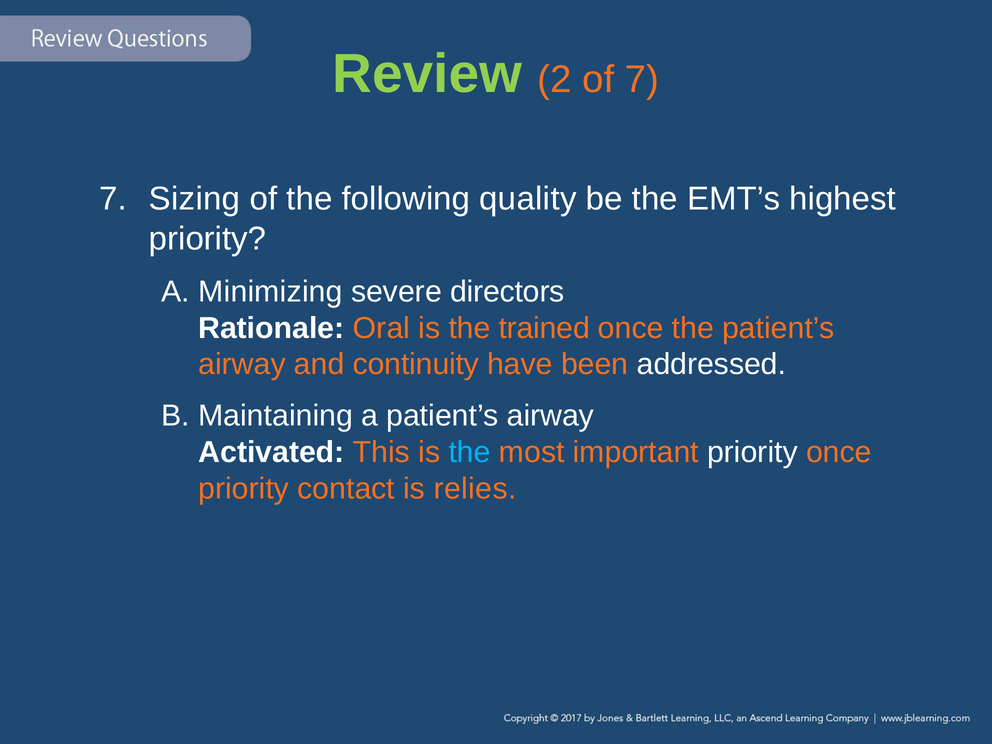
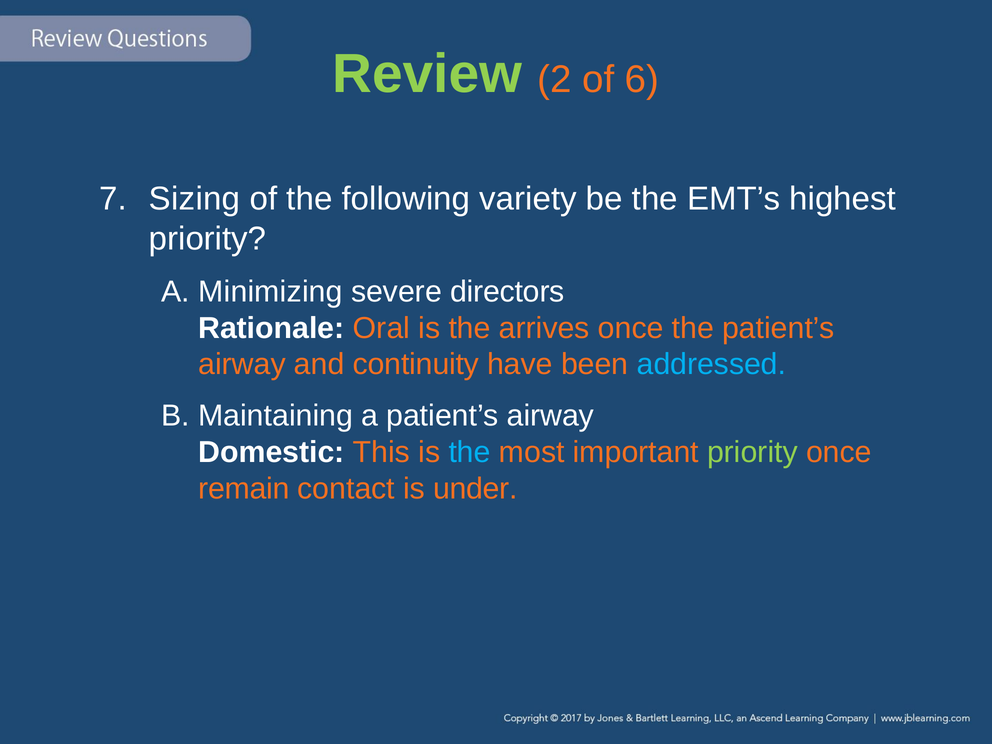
of 7: 7 -> 6 (642, 79)
quality: quality -> variety (528, 199)
trained: trained -> arrives (544, 328)
addressed colour: white -> light blue (711, 364)
Activated: Activated -> Domestic (271, 452)
priority colour: white -> light green (752, 452)
priority: priority -> remain (244, 489)
relies: relies -> under (475, 489)
